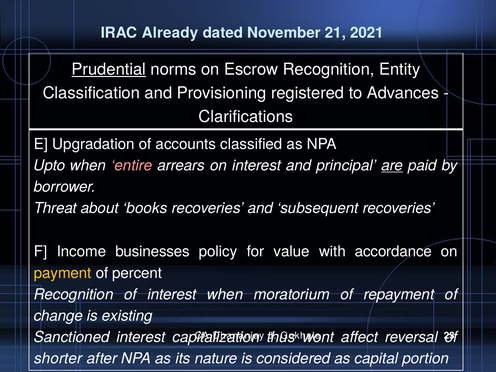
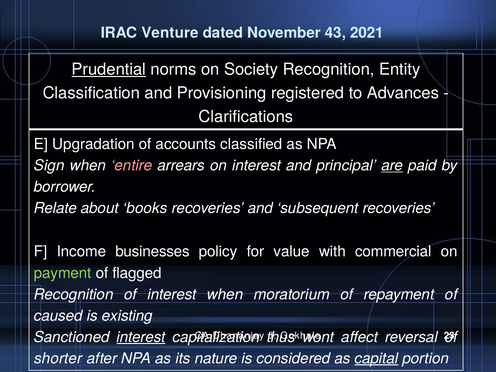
Already: Already -> Venture (170, 33)
21: 21 -> 43 (335, 33)
Escrow: Escrow -> Society (251, 69)
Upto: Upto -> Sign (49, 166)
Threat: Threat -> Relate (55, 208)
accordance: accordance -> commercial (393, 251)
payment colour: yellow -> light green (63, 273)
percent: percent -> flagged (137, 273)
change: change -> caused (58, 316)
interest underline: none -> present (141, 337)
capital underline: none -> present (376, 358)
